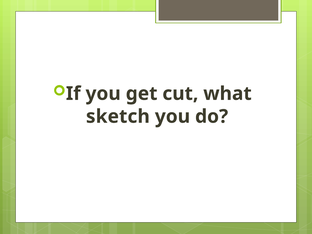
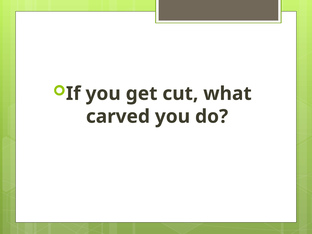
sketch: sketch -> carved (118, 116)
